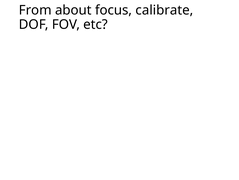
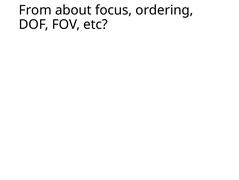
calibrate: calibrate -> ordering (164, 10)
